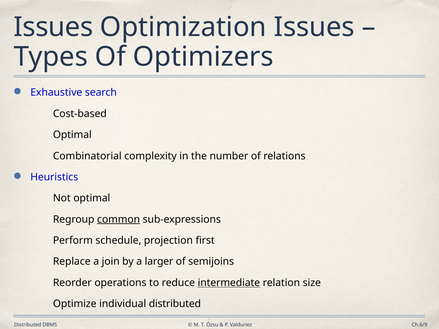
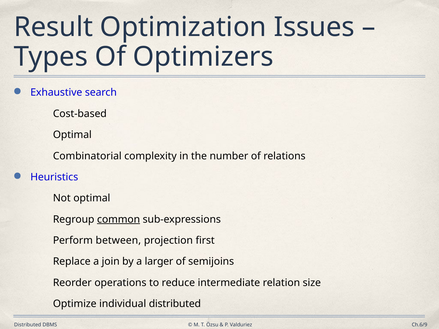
Issues: Issues -> Result (53, 27)
schedule: schedule -> between (118, 241)
intermediate underline: present -> none (229, 283)
